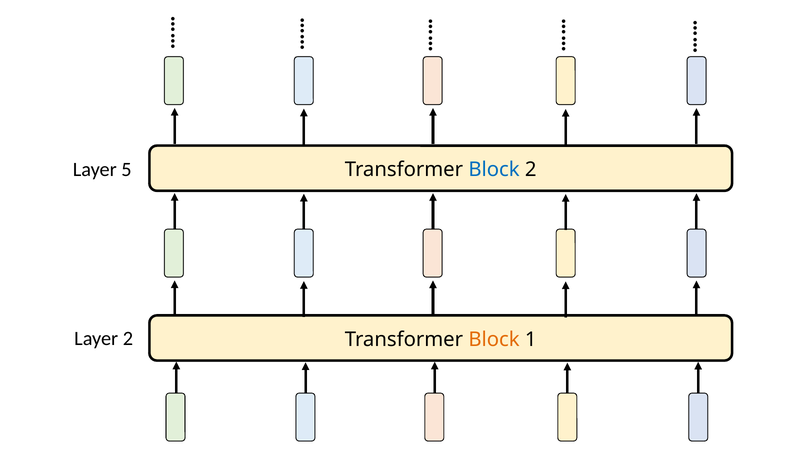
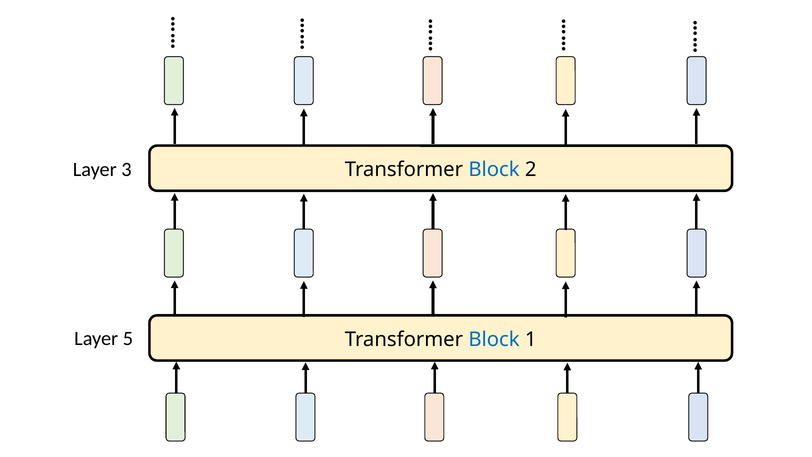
5: 5 -> 3 (126, 170)
Layer 2: 2 -> 5 (128, 338)
Block colour: orange -> blue (494, 339)
